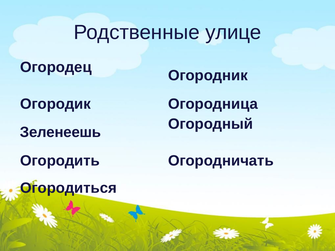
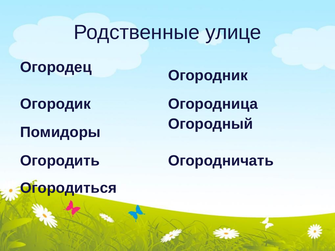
Зеленеешь: Зеленеешь -> Помидоры (60, 132)
